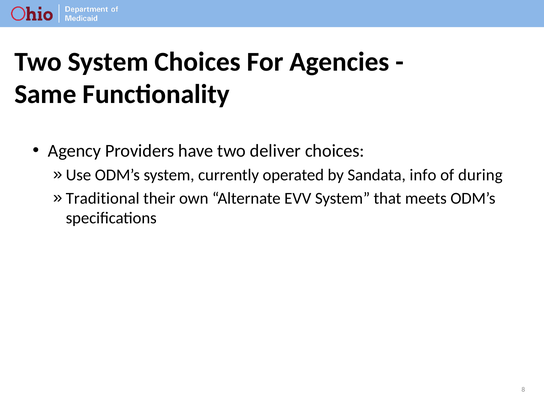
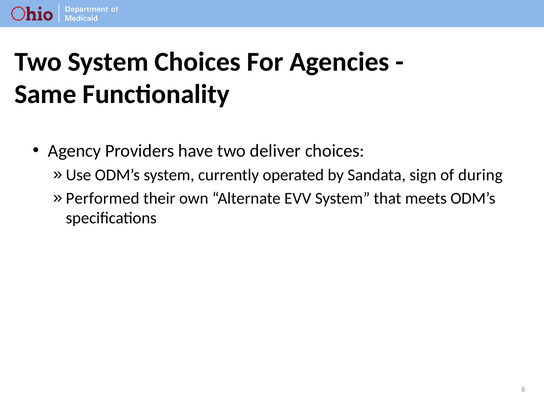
info: info -> sign (423, 175)
Traditional: Traditional -> Performed (103, 198)
